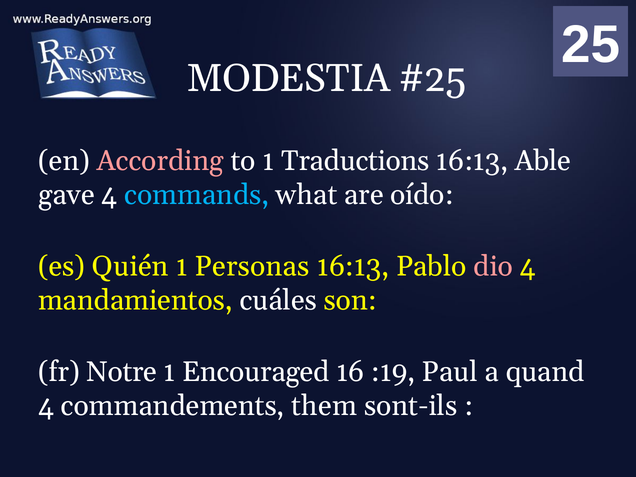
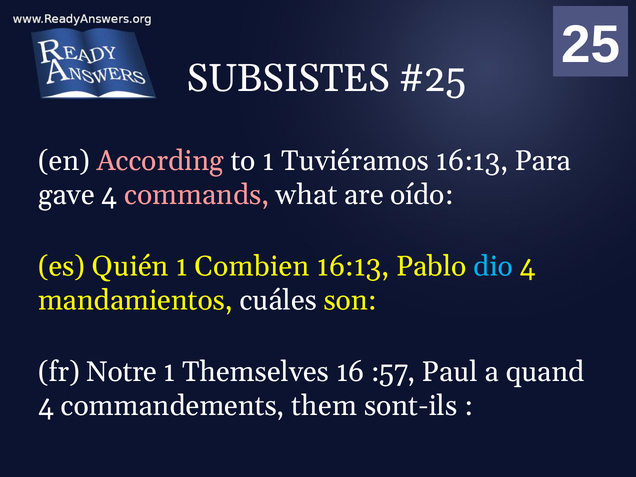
MODESTIA: MODESTIA -> SUBSISTES (288, 78)
Traductions: Traductions -> Tuviéramos (355, 161)
Able: Able -> Para (543, 161)
commands colour: light blue -> pink (197, 195)
Personas: Personas -> Combien (252, 266)
dio colour: pink -> light blue (493, 266)
Encouraged: Encouraged -> Themselves (256, 372)
:19: :19 -> :57 (393, 372)
